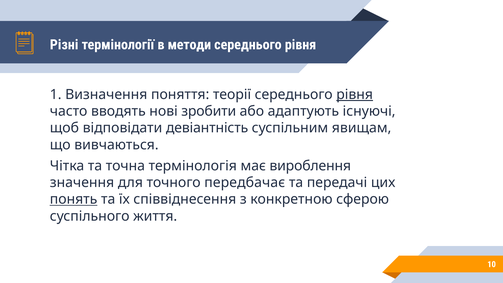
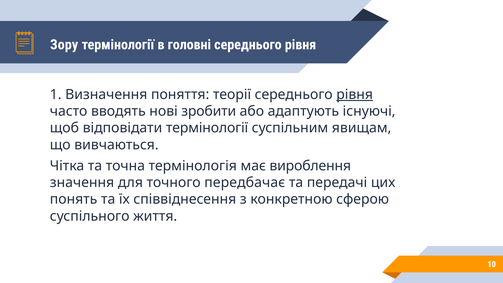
Різні: Різні -> Зору (64, 45)
методи: методи -> головні (189, 45)
відповідати девіантність: девіантність -> термінології (207, 128)
понять underline: present -> none (74, 199)
